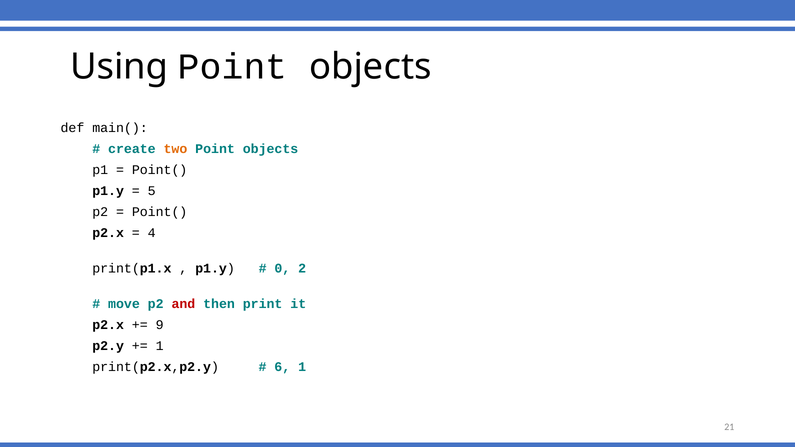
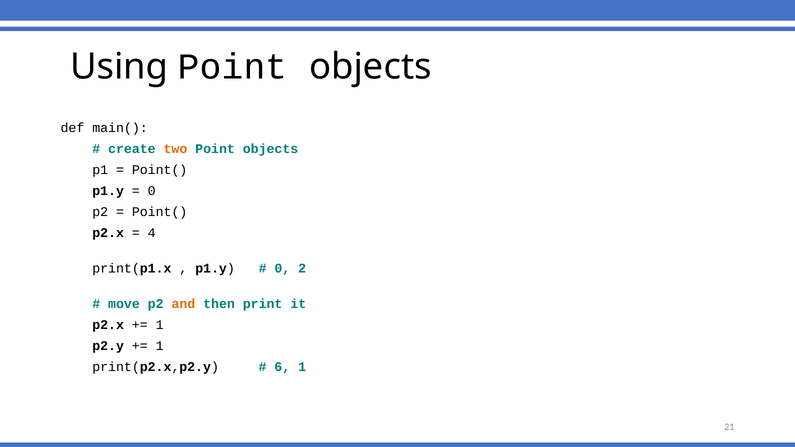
5: 5 -> 0 (152, 191)
and colour: red -> orange (183, 304)
9: 9 -> 1 (160, 325)
